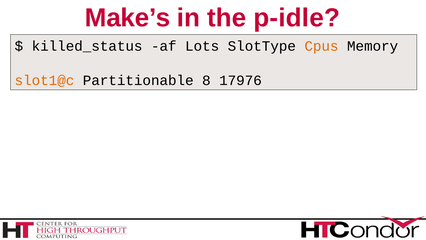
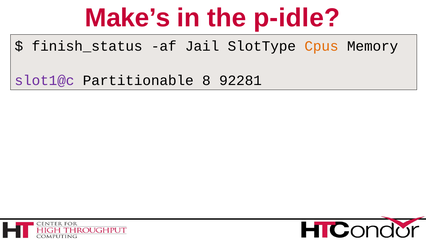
killed_status: killed_status -> finish_status (87, 46)
Lots: Lots -> Jail (202, 46)
slot1@c colour: orange -> purple (44, 80)
17976: 17976 -> 92281 (241, 80)
